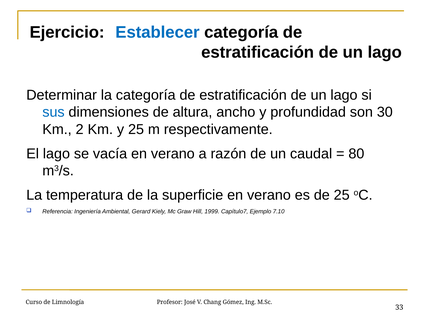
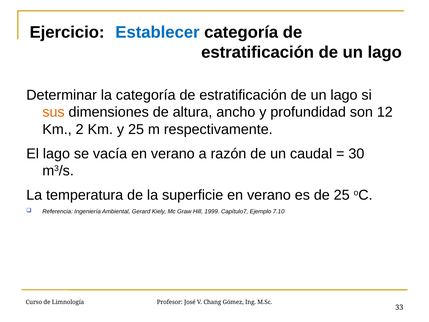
sus colour: blue -> orange (53, 112)
30: 30 -> 12 (385, 112)
80: 80 -> 30 (356, 154)
